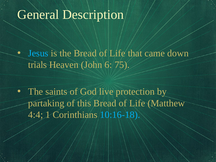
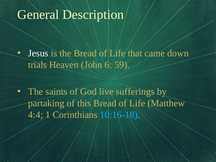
Jesus colour: light blue -> white (38, 53)
75: 75 -> 59 (122, 65)
protection: protection -> sufferings (135, 92)
